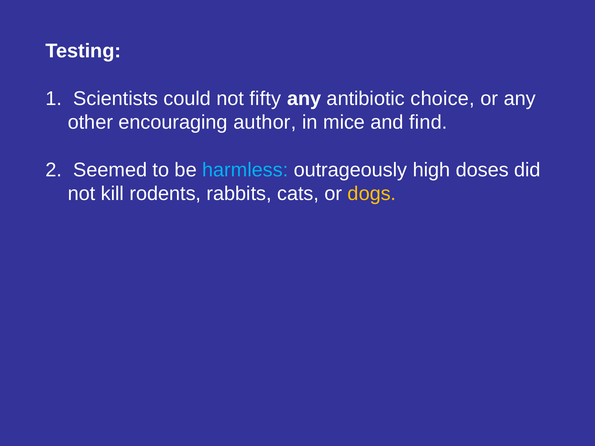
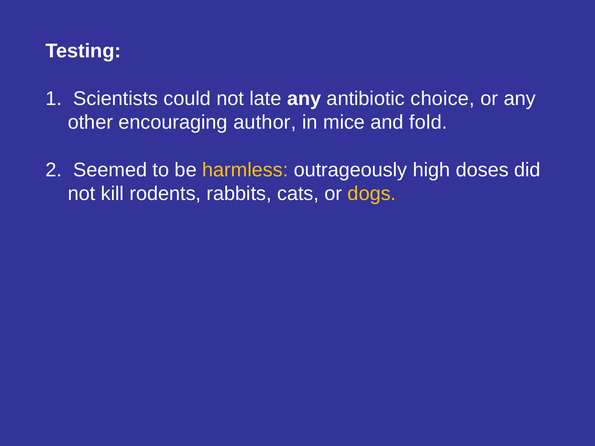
fifty: fifty -> late (266, 99)
find: find -> fold (428, 122)
harmless colour: light blue -> yellow (245, 170)
